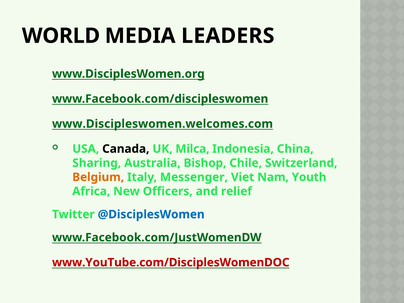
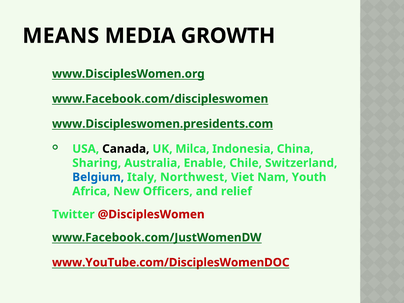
WORLD: WORLD -> MEANS (61, 36)
LEADERS: LEADERS -> GROWTH (228, 36)
www.Discipleswomen.welcomes.com: www.Discipleswomen.welcomes.com -> www.Discipleswomen.presidents.com (163, 124)
Bishop: Bishop -> Enable (205, 163)
Belgium colour: orange -> blue (98, 177)
Messenger: Messenger -> Northwest (194, 177)
@DisciplesWomen colour: blue -> red (151, 214)
